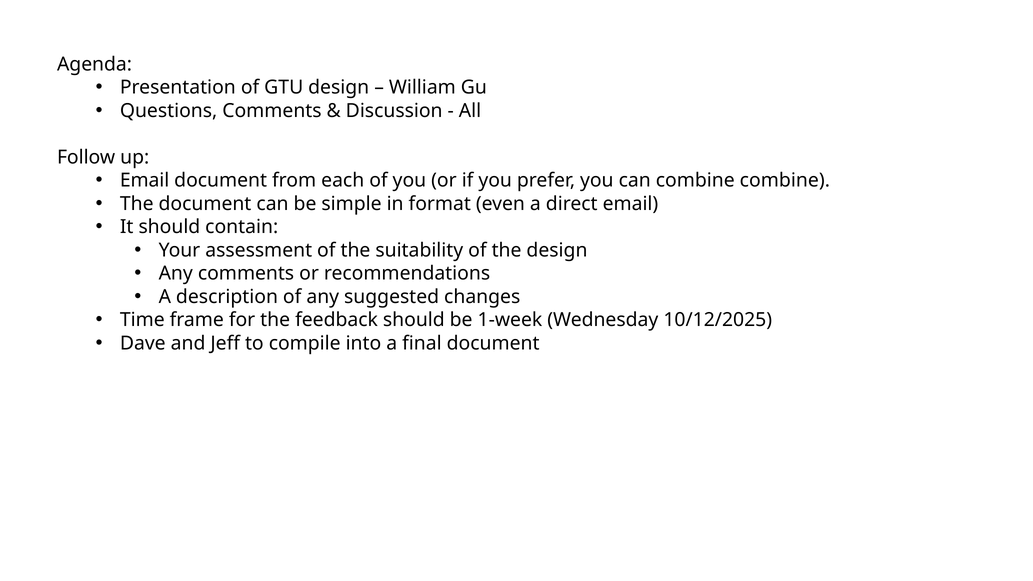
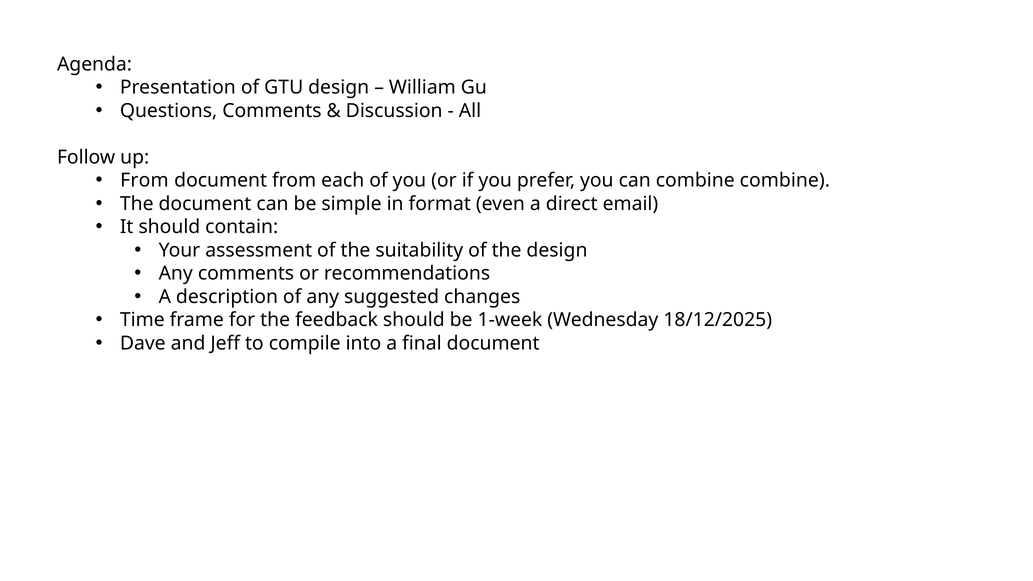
Email: Email -> From (144, 180)
10/12/2025: 10/12/2025 -> 18/12/2025 (718, 320)
